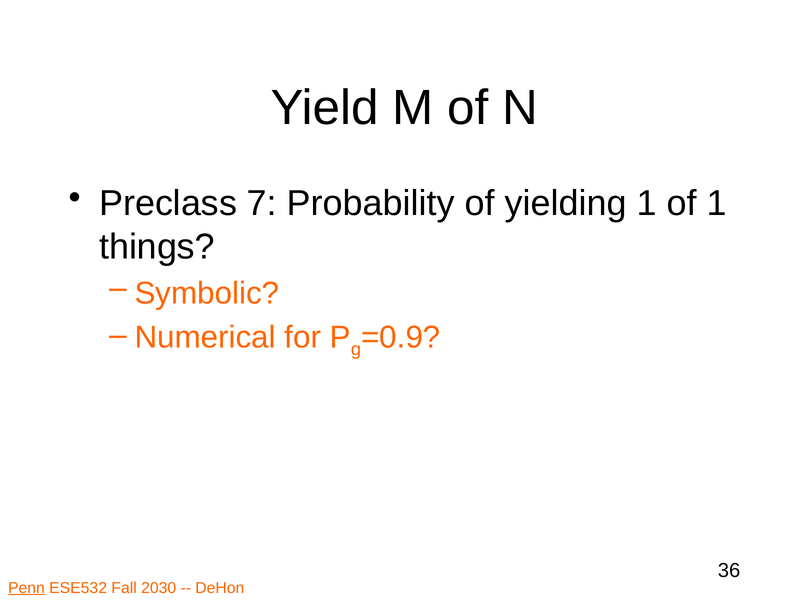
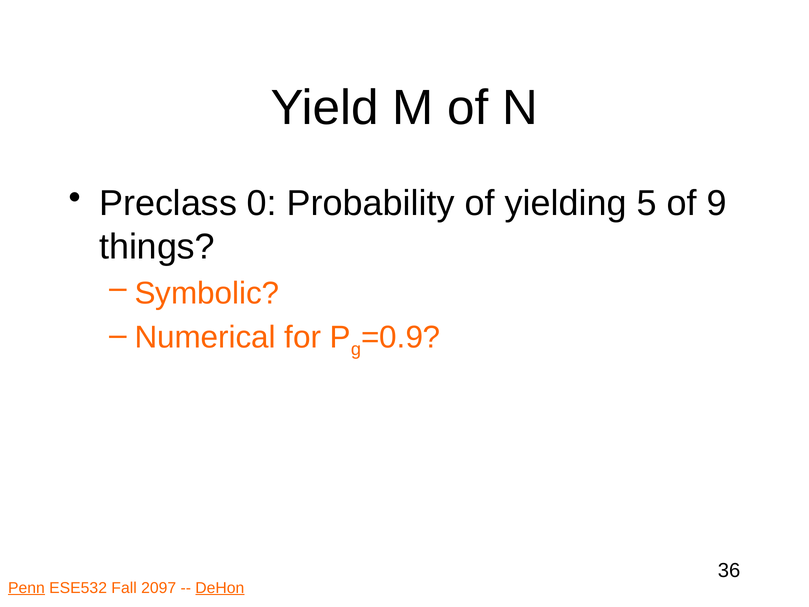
7: 7 -> 0 (262, 203)
yielding 1: 1 -> 5 (647, 203)
of 1: 1 -> 9 (717, 203)
2030: 2030 -> 2097 (159, 588)
DeHon underline: none -> present (220, 588)
